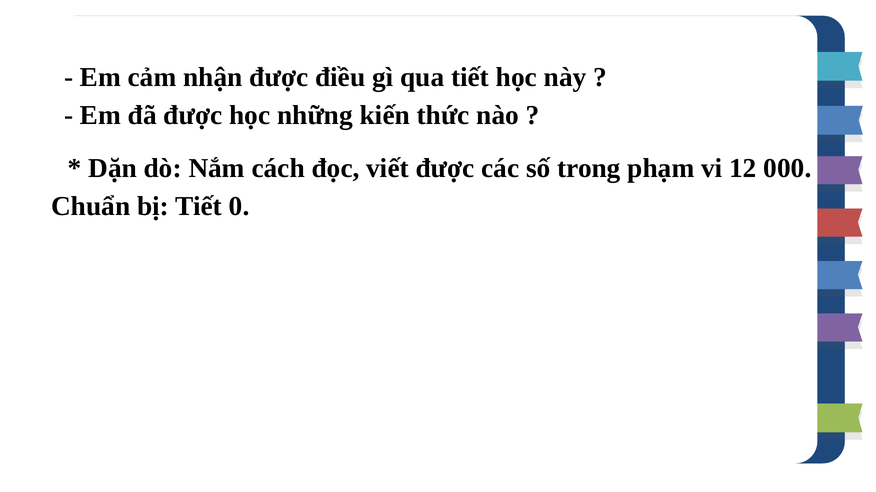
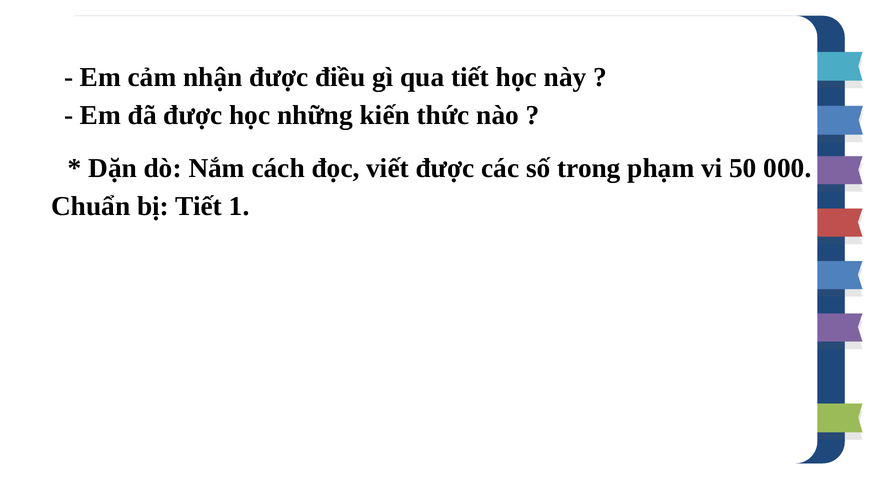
12: 12 -> 50 (743, 169)
0: 0 -> 1 (239, 206)
